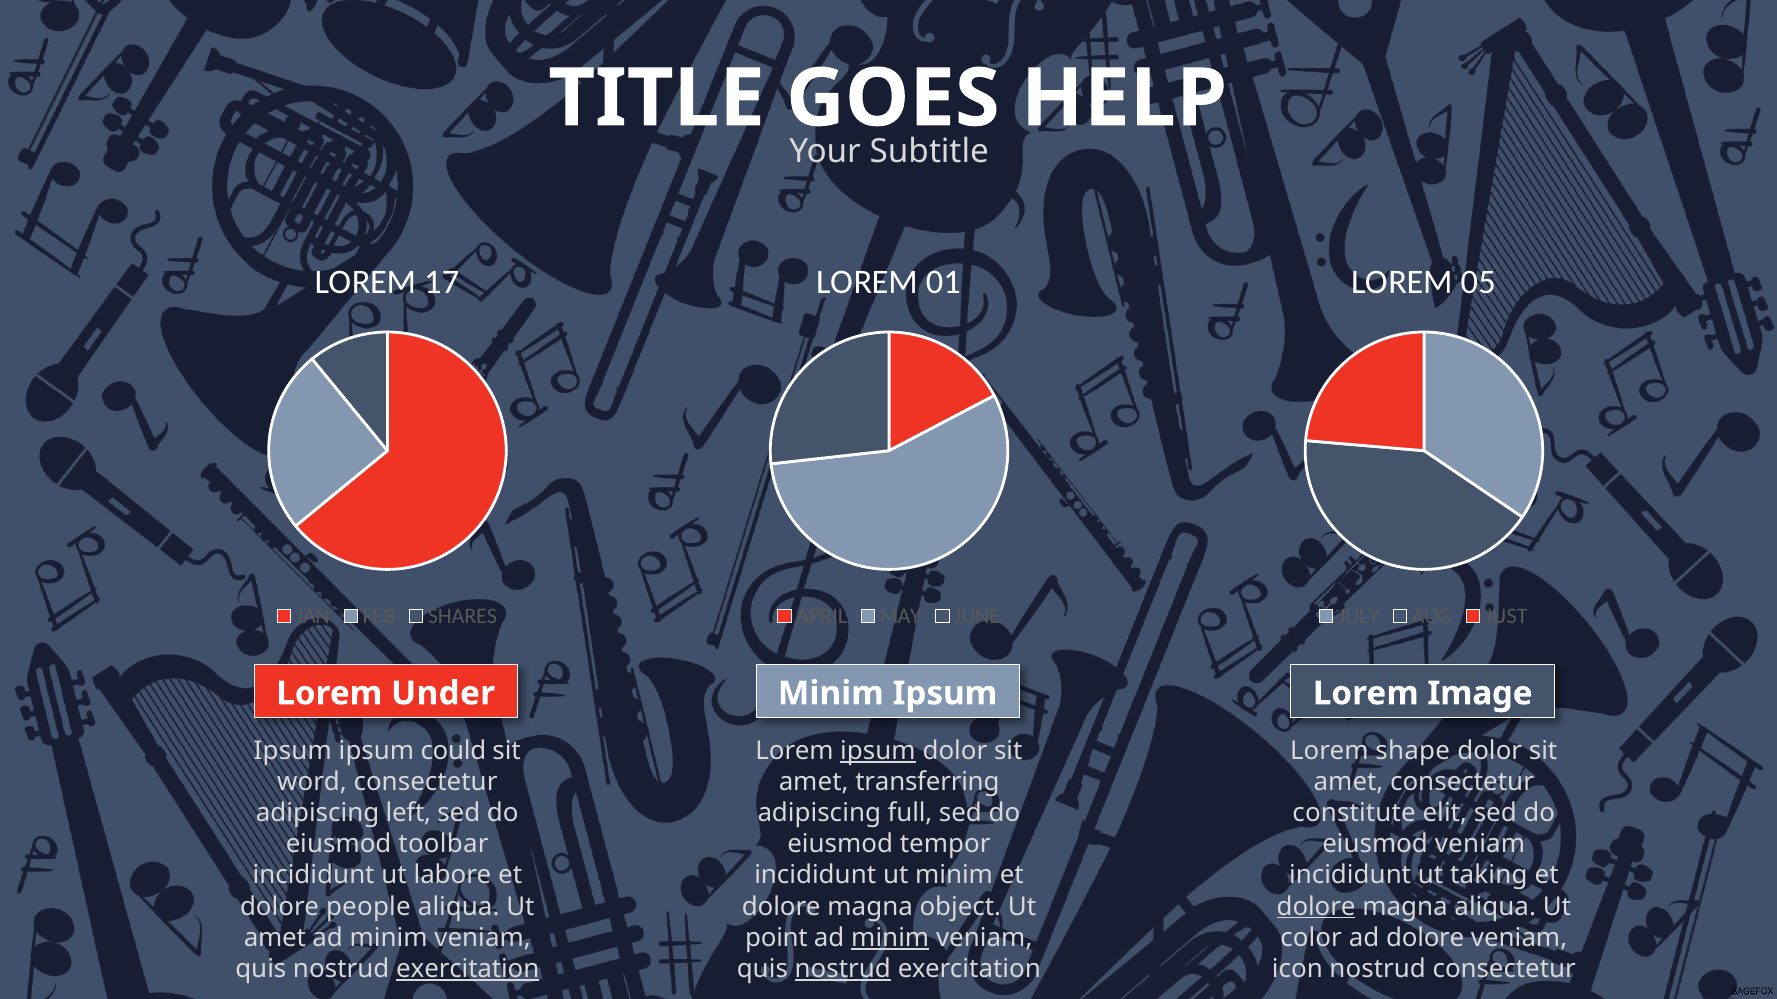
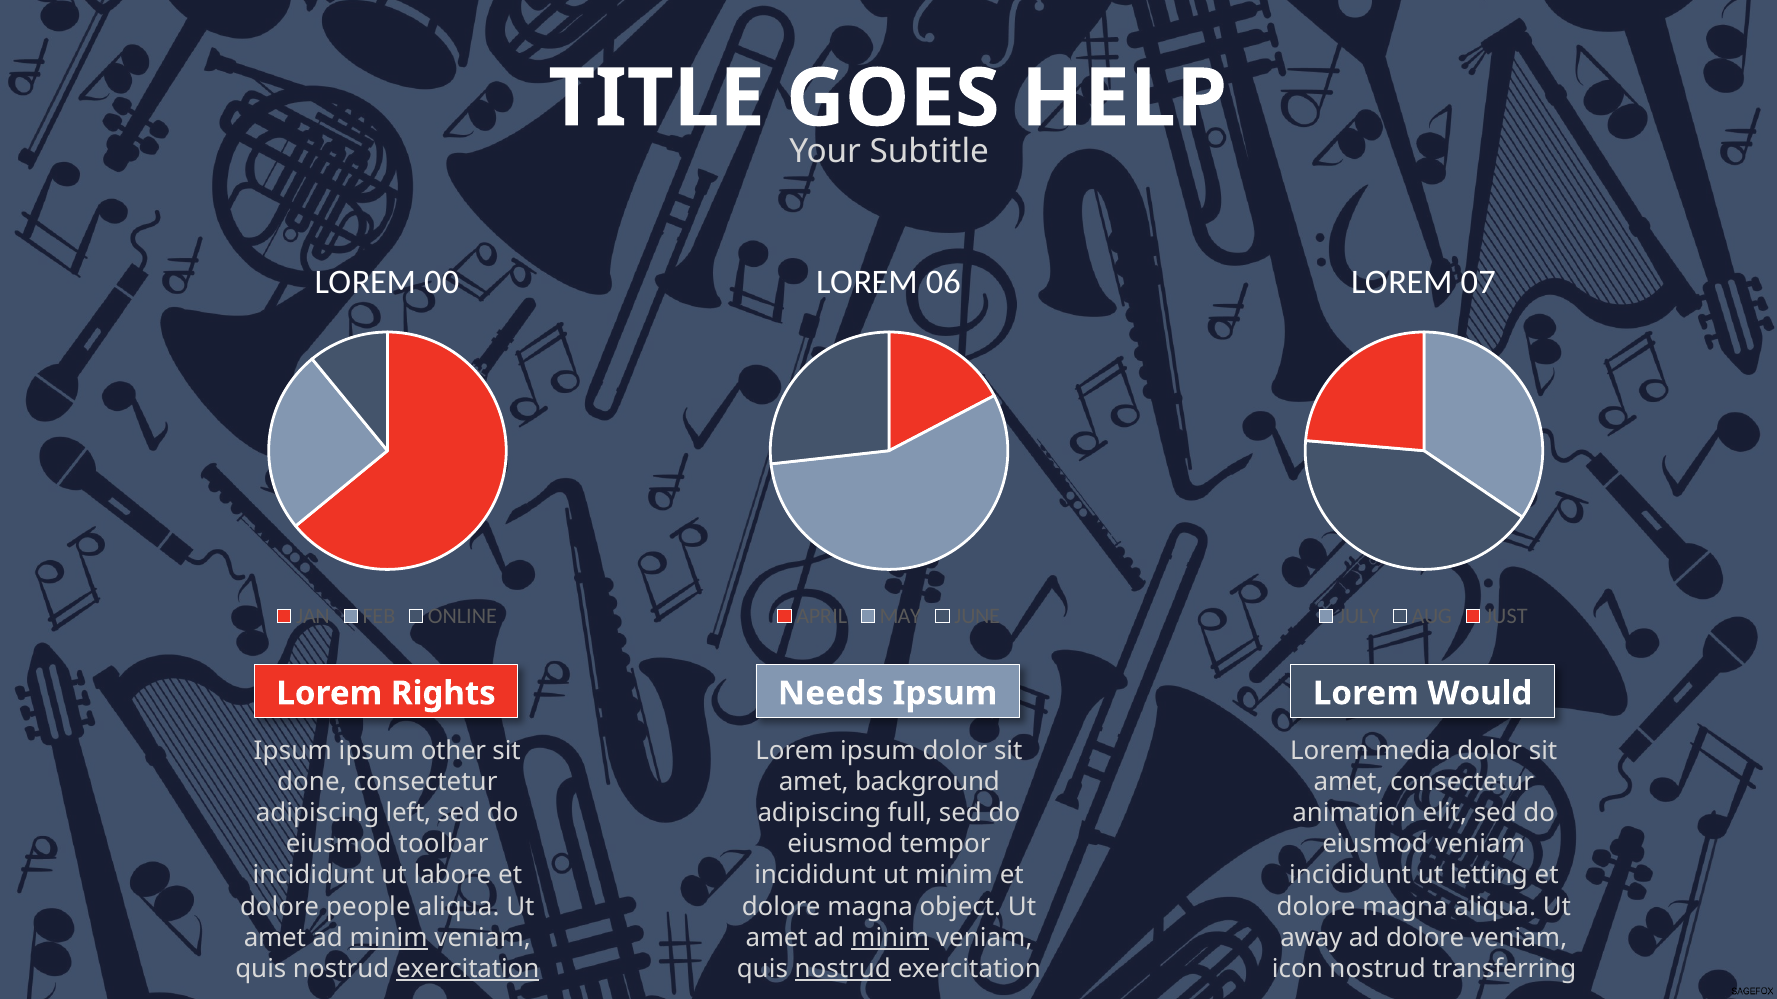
17: 17 -> 00 (442, 282)
01: 01 -> 06 (943, 282)
05: 05 -> 07 (1478, 282)
SHARES: SHARES -> ONLINE (462, 617)
Under: Under -> Rights (443, 694)
Minim: Minim -> Needs (831, 694)
Image: Image -> Would (1480, 694)
could: could -> other (453, 751)
ipsum underline: present -> none (878, 751)
shape: shape -> media (1413, 751)
word: word -> done (312, 783)
transferring: transferring -> background (927, 783)
constitute: constitute -> animation (1354, 814)
taking: taking -> letting (1489, 876)
dolore underline: present -> none (1316, 907)
minim underline: none -> present (389, 938)
point: point -> amet (776, 938)
color: color -> away (1311, 938)
nostrud consectetur: consectetur -> transferring (1504, 969)
